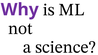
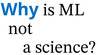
Why colour: purple -> blue (20, 10)
